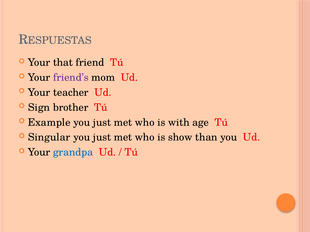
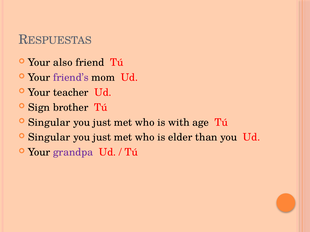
that: that -> also (63, 63)
Example: Example -> Singular (49, 123)
show: show -> elder (180, 138)
grandpa colour: blue -> purple (73, 153)
